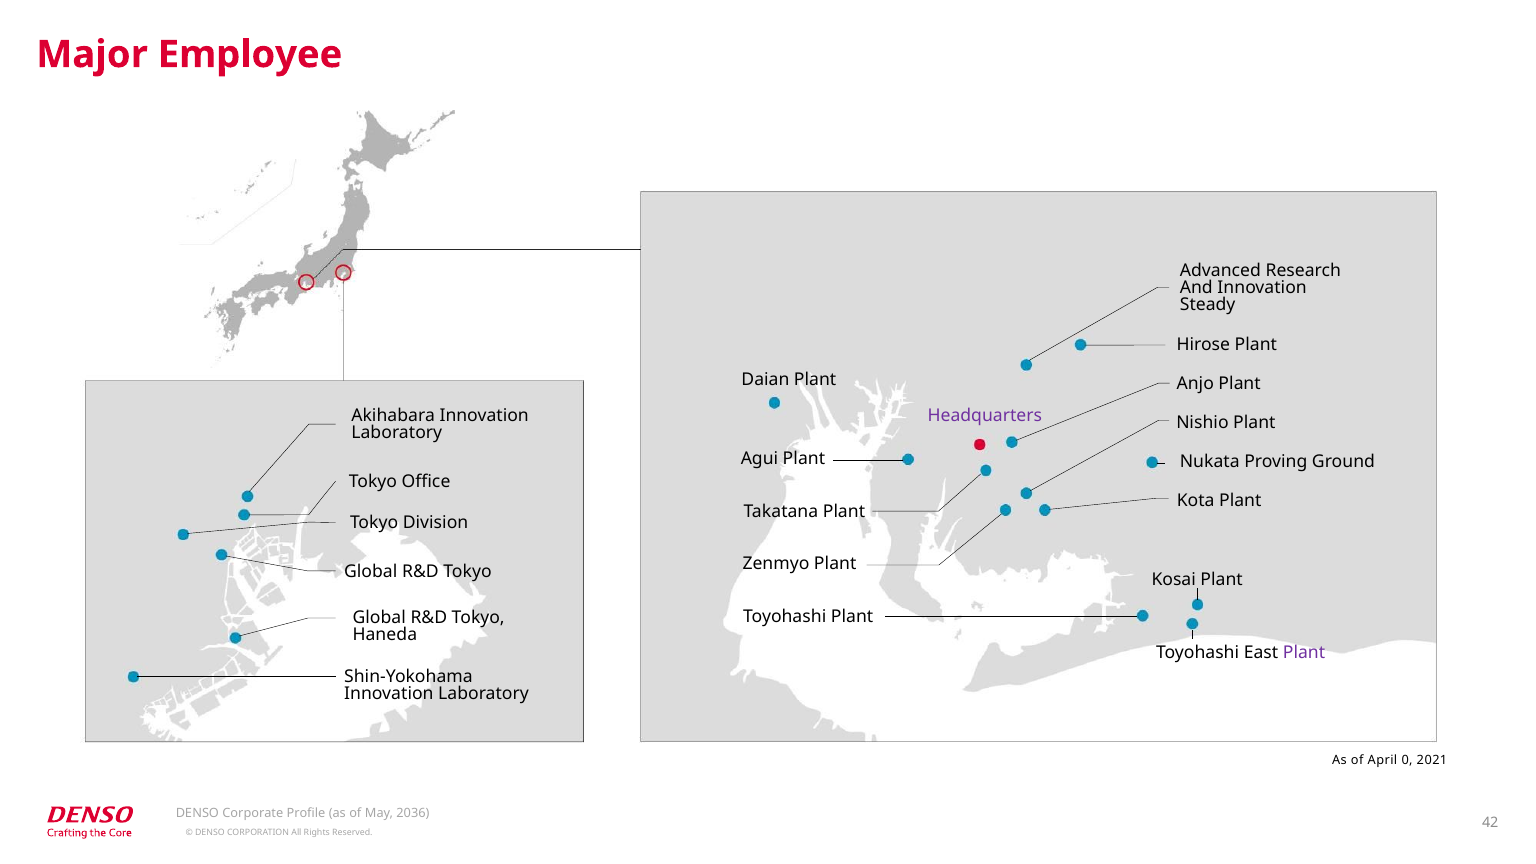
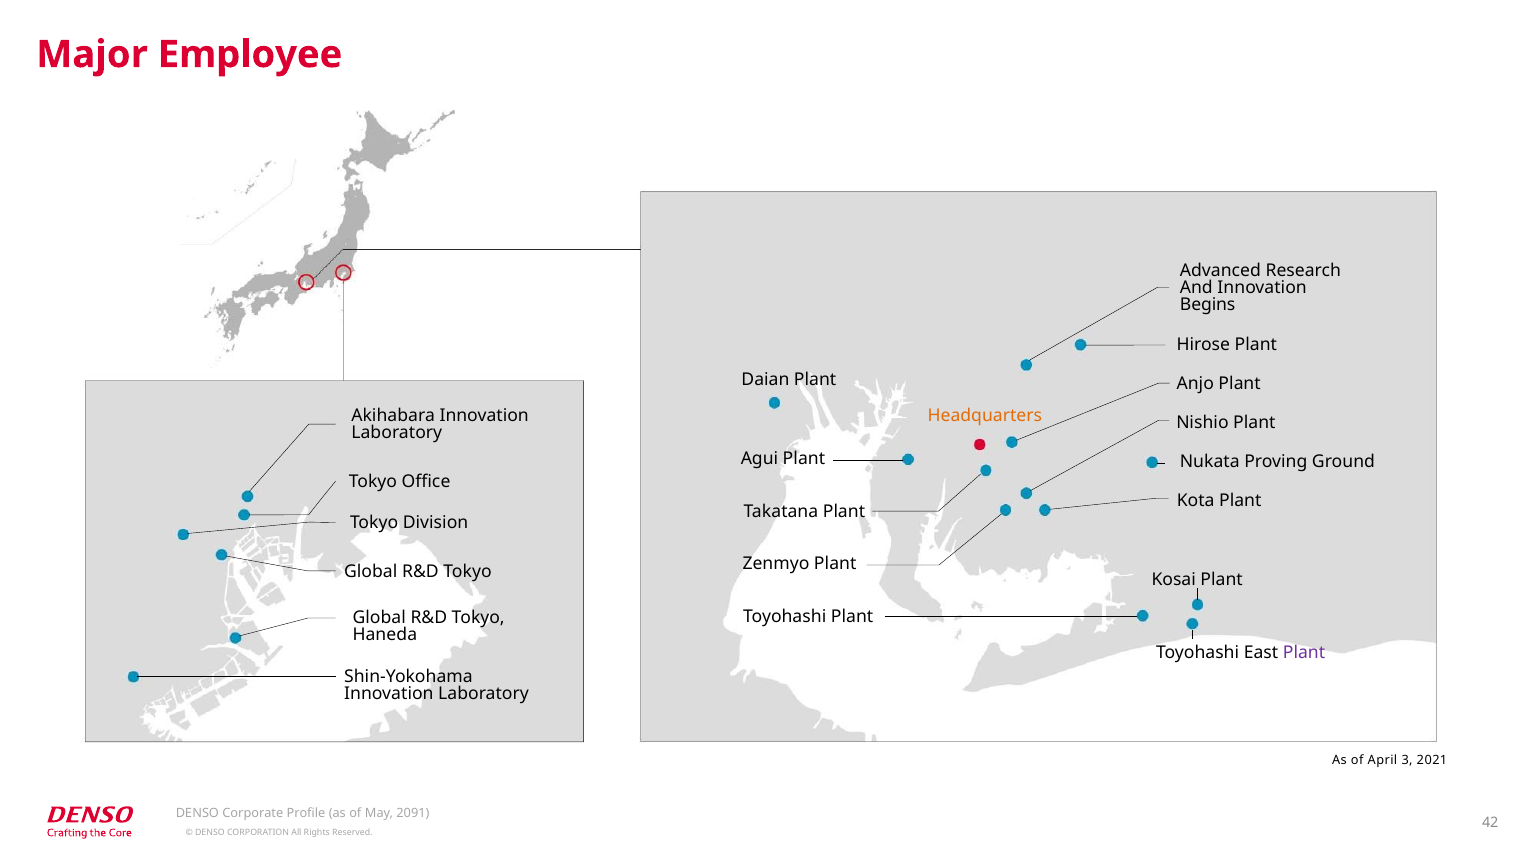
Steady: Steady -> Begins (1208, 305)
Headquarters colour: purple -> orange (985, 415)
0: 0 -> 3 (1407, 761)
2036: 2036 -> 2091 (413, 813)
